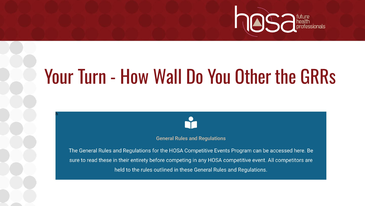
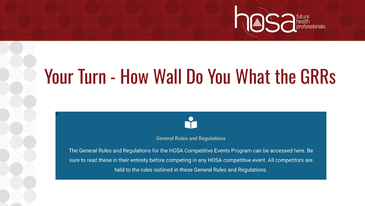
Other: Other -> What (253, 78)
